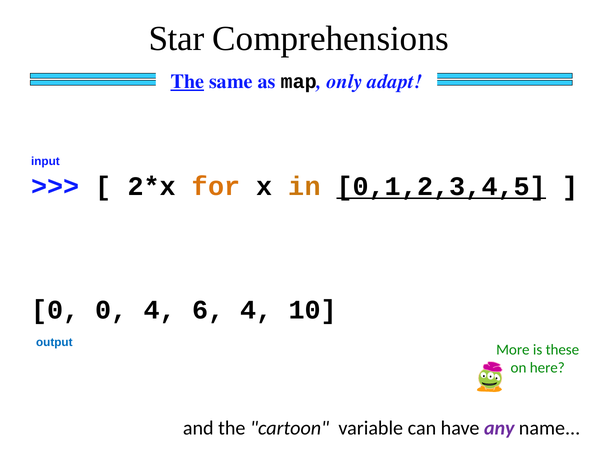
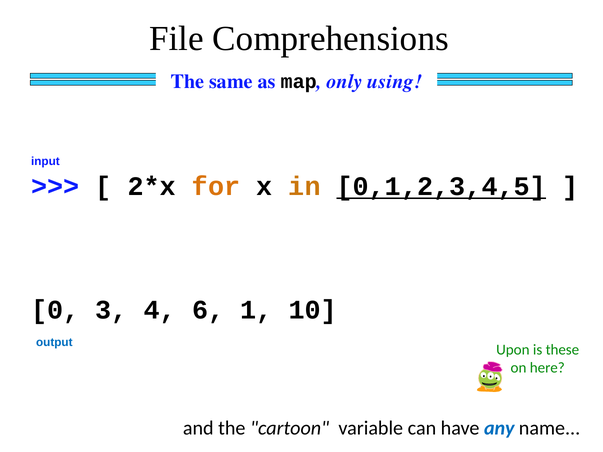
Star: Star -> File (176, 39)
The underline: present -> none (187, 82)
adapt: adapt -> using (395, 82)
0 0: 0 -> 3 (111, 310)
6 4: 4 -> 1 (256, 310)
More: More -> Upon (513, 350)
any colour: purple -> blue (499, 428)
